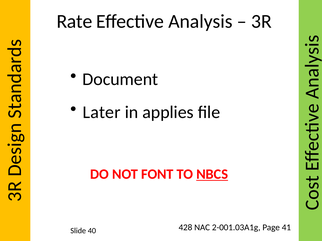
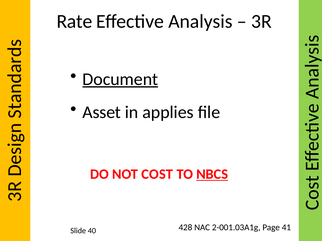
Document underline: none -> present (120, 79)
Later: Later -> Asset (102, 112)
FONT: FONT -> COST (157, 175)
